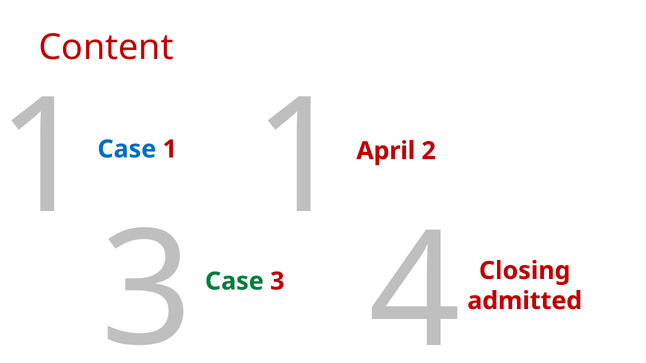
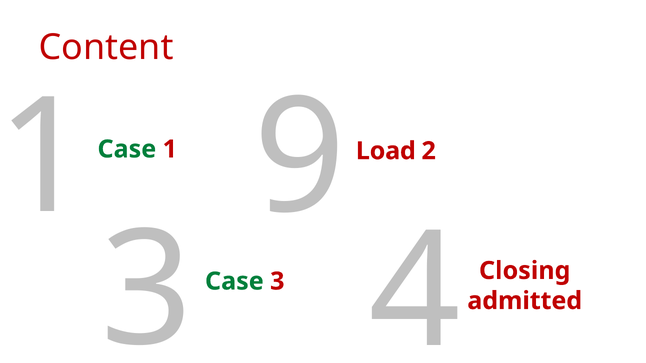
1: 1 -> 9 (300, 158)
Case colour: blue -> green (127, 149)
April: April -> Load (386, 151)
